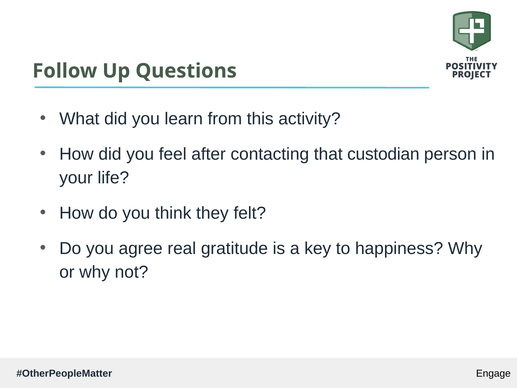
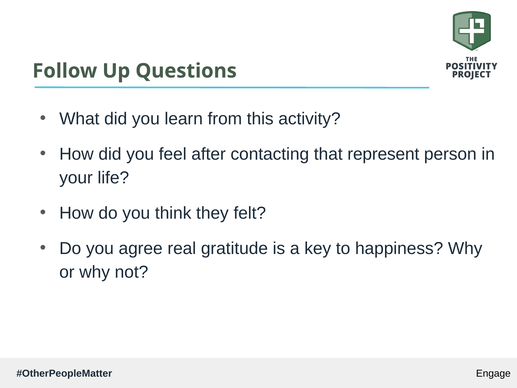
custodian: custodian -> represent (383, 154)
